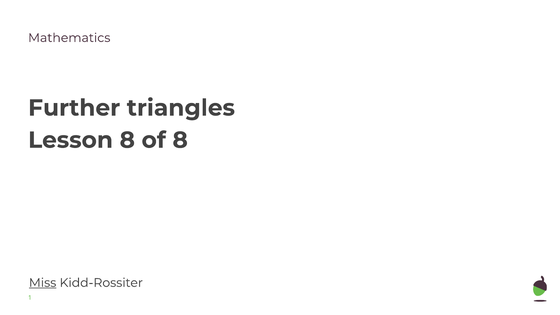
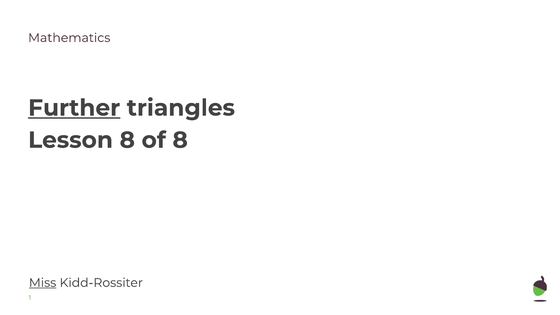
Further underline: none -> present (74, 108)
